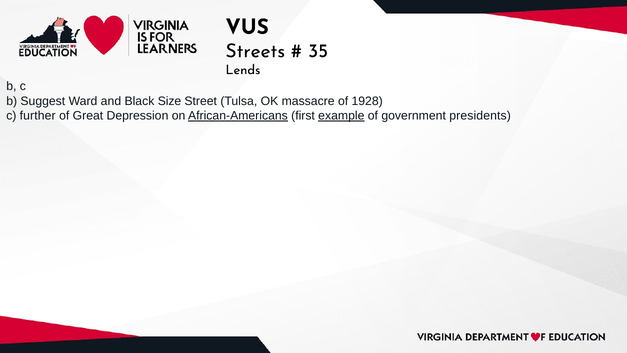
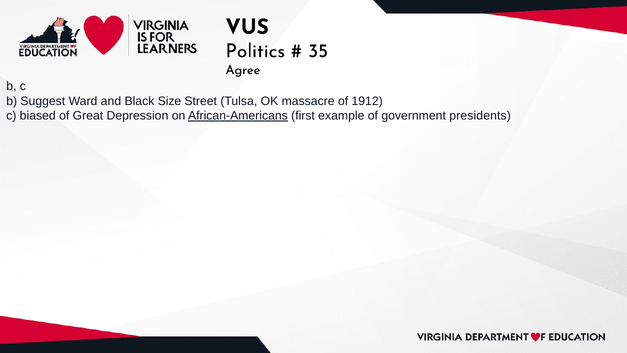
Streets: Streets -> Politics (255, 51)
Lends: Lends -> Agree (243, 70)
1928: 1928 -> 1912 (367, 101)
further: further -> biased (38, 116)
example underline: present -> none (341, 116)
